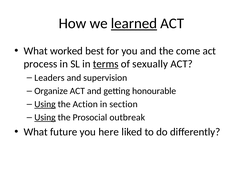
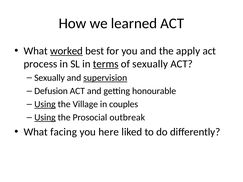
learned underline: present -> none (134, 24)
worked underline: none -> present (66, 51)
come: come -> apply (188, 51)
Leaders: Leaders -> Sexually (50, 78)
supervision underline: none -> present (105, 78)
Organize: Organize -> Defusion (51, 91)
Action: Action -> Village (85, 104)
section: section -> couples (124, 104)
future: future -> facing (64, 132)
